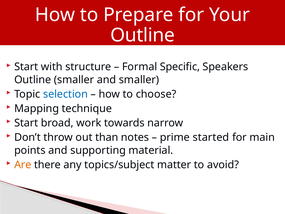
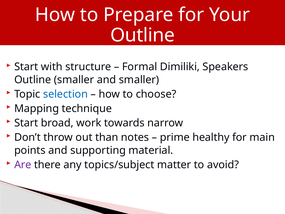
Specific: Specific -> Dimiliki (180, 67)
started: started -> healthy (211, 137)
Are colour: orange -> purple (23, 165)
